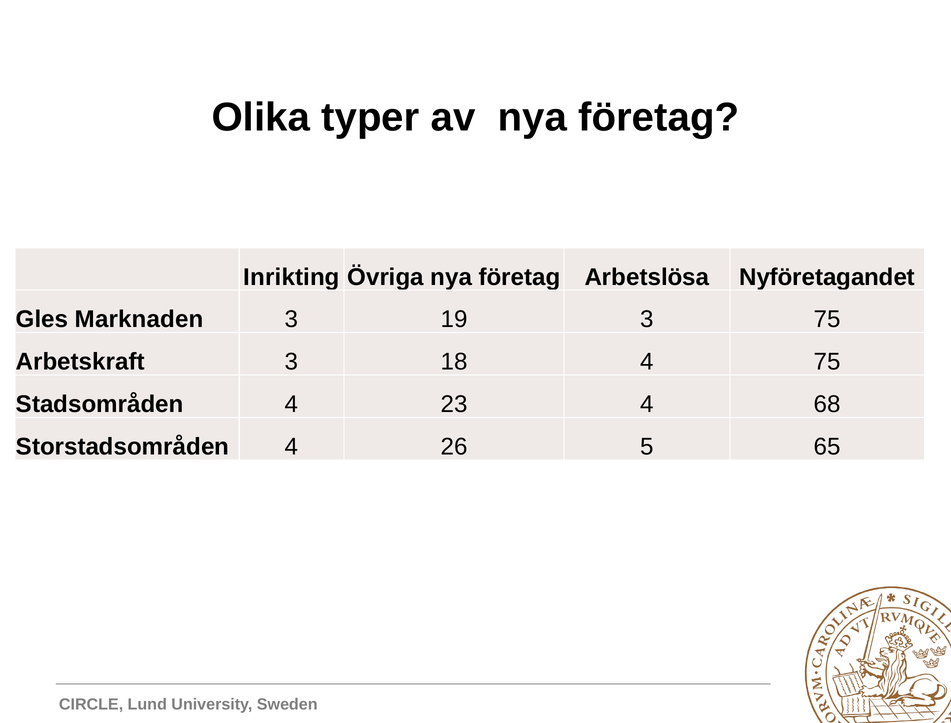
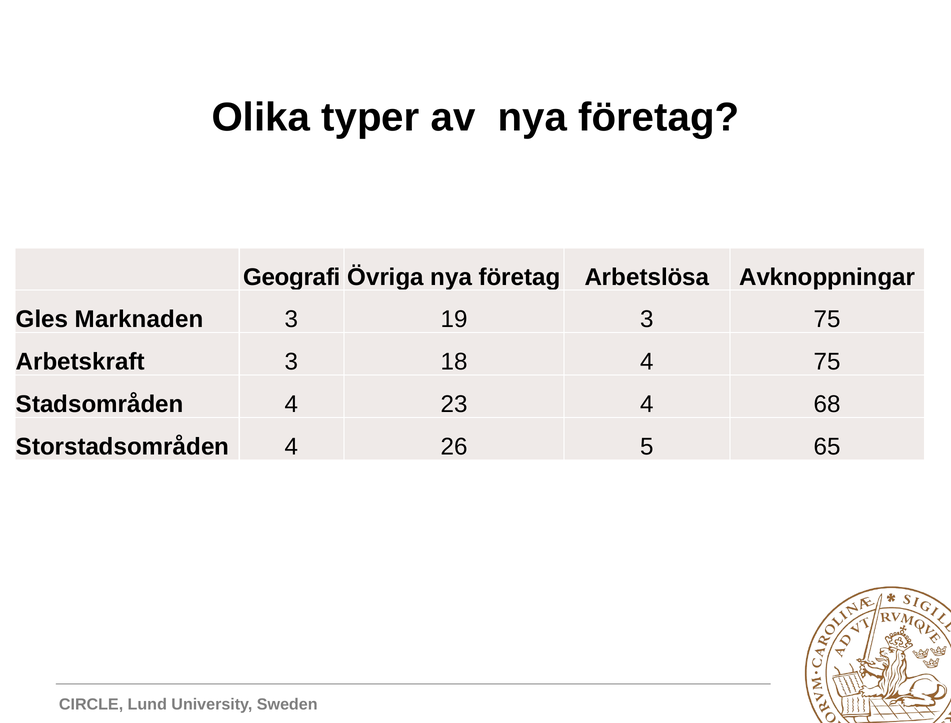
Inrikting: Inrikting -> Geografi (292, 277)
Nyföretagandet: Nyföretagandet -> Avknoppningar (827, 277)
